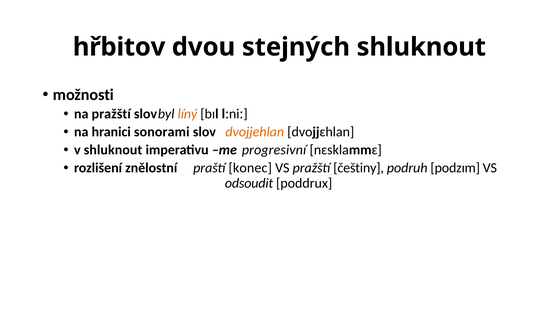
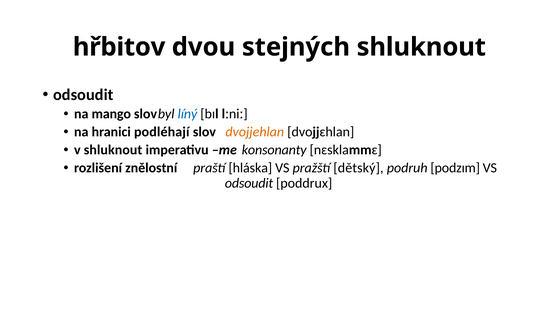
možnosti: možnosti -> odsoudit (83, 94)
na pražští: pražští -> mango (111, 114)
líný colour: orange -> blue (187, 114)
sonorami: sonorami -> podléhají (162, 132)
progresivní: progresivní -> konsonanty (274, 150)
konec: konec -> hláska (250, 168)
češtiny: češtiny -> dětský (358, 168)
